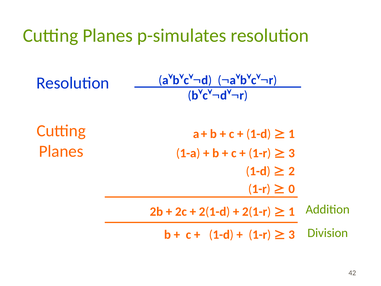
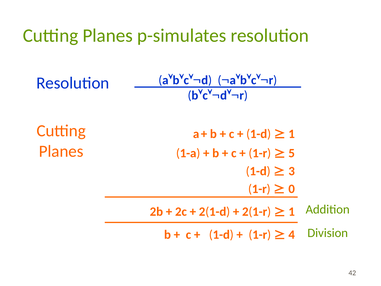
3: 3 -> 5 (292, 153)
2: 2 -> 3 (292, 171)
3: 3 -> 4 (292, 234)
